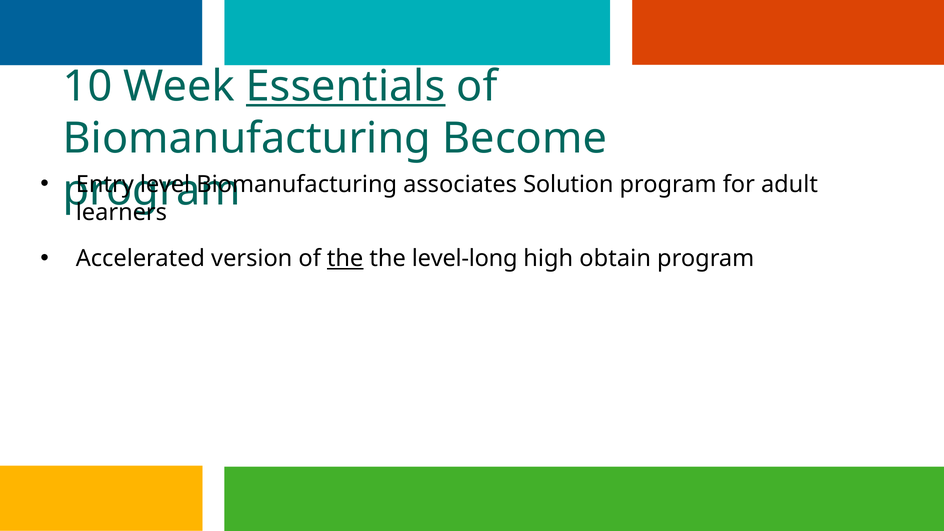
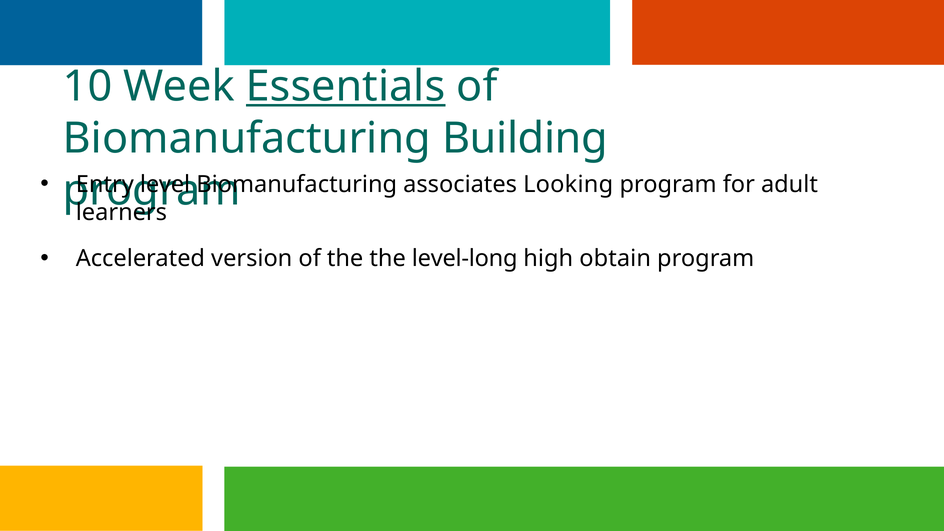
Become: Become -> Building (525, 139)
Solution: Solution -> Looking (568, 184)
the underline: present -> none (345, 259)
